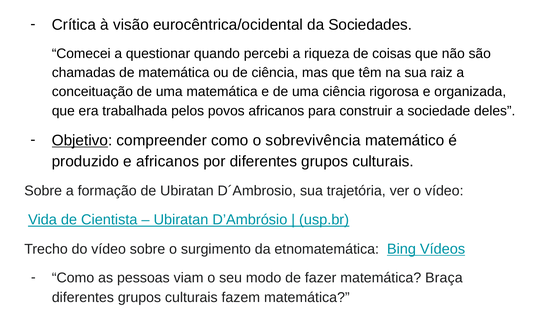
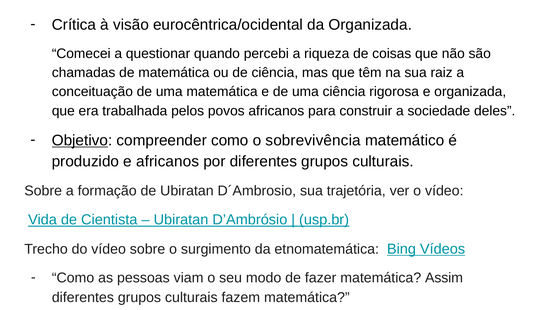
da Sociedades: Sociedades -> Organizada (370, 25)
Braça: Braça -> Assim (444, 278)
